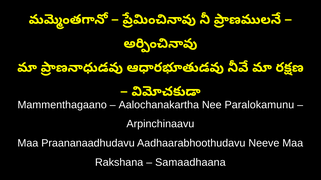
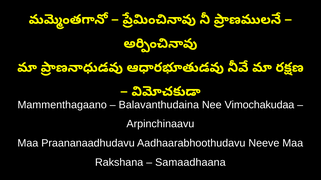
Aalochanakartha: Aalochanakartha -> Balavanthudaina (159, 105)
Paralokamunu: Paralokamunu -> Vimochakudaa (259, 105)
